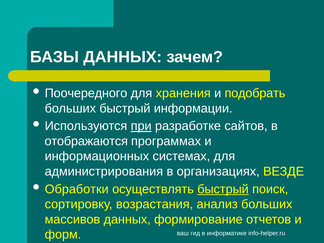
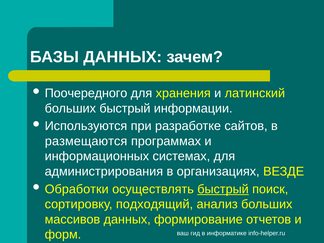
подобрать: подобрать -> латинский (255, 93)
при underline: present -> none (141, 126)
отображаются: отображаются -> размещаются (86, 141)
возрастания: возрастания -> подходящий (155, 204)
